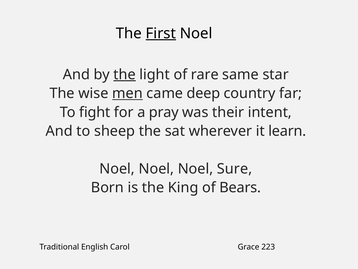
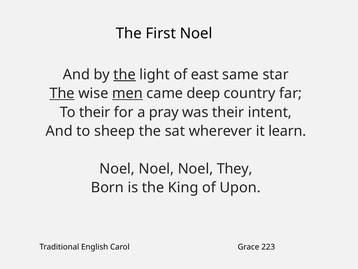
First underline: present -> none (161, 33)
rare: rare -> east (205, 74)
The underline: none -> present (62, 93)
To fight: fight -> their (95, 112)
Sure: Sure -> They (235, 168)
Bears: Bears -> Upon (240, 187)
